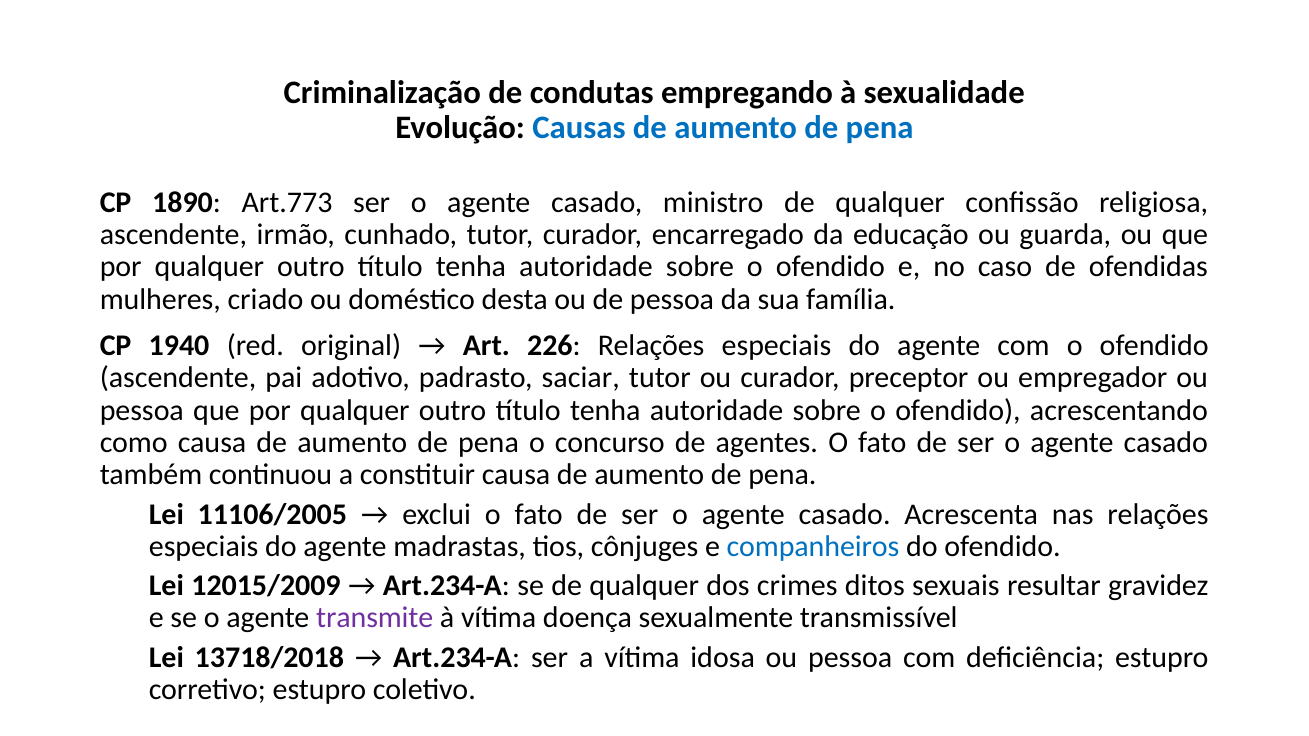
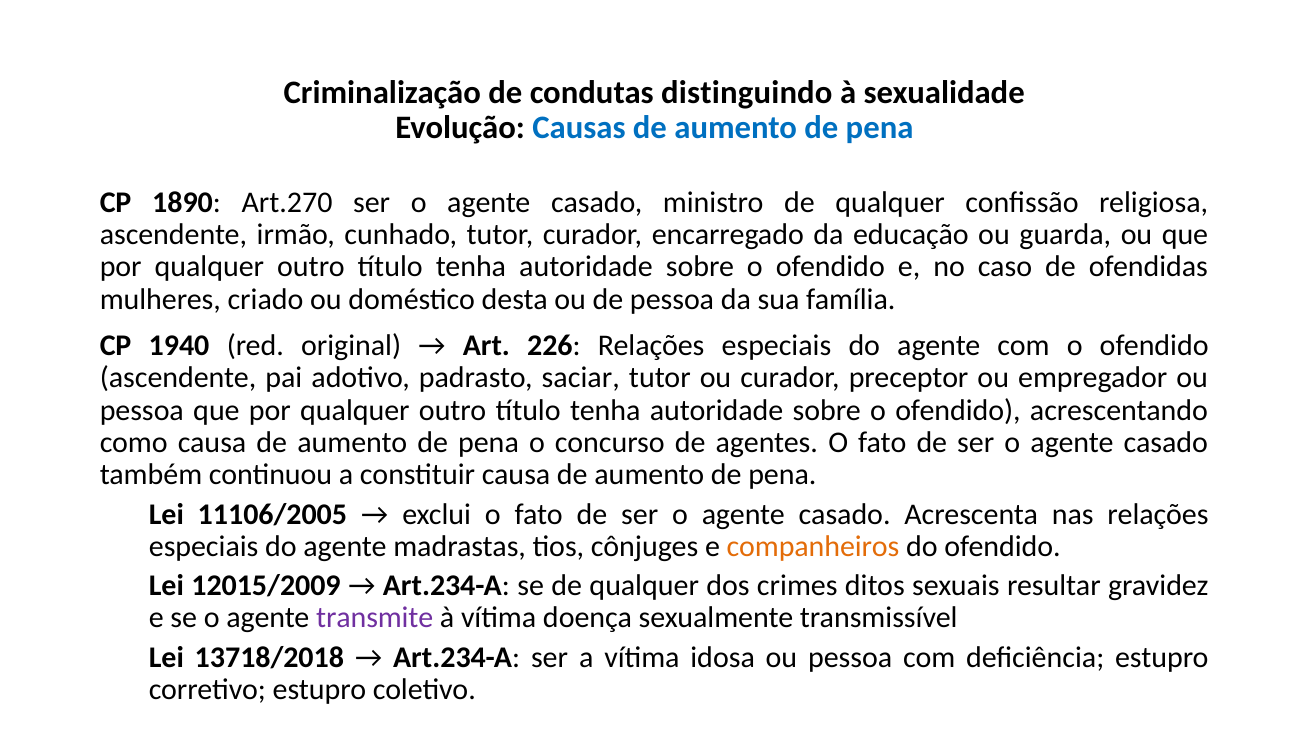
empregando: empregando -> distinguindo (747, 92)
Art.773: Art.773 -> Art.270 (287, 202)
companheiros colour: blue -> orange (813, 547)
